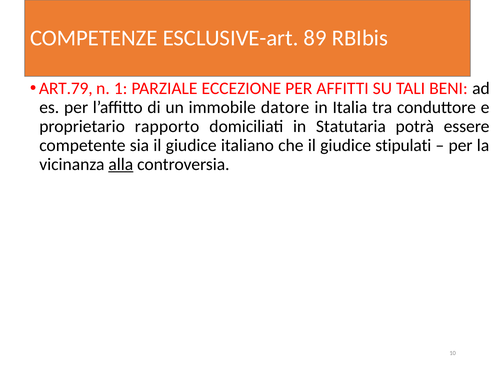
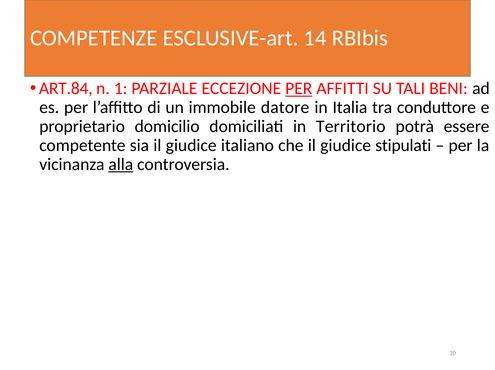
89: 89 -> 14 (315, 38)
ART.79: ART.79 -> ART.84 (66, 88)
PER underline: none -> present (299, 88)
rapporto: rapporto -> domicilio (167, 126)
Statutaria: Statutaria -> Territorio (351, 126)
